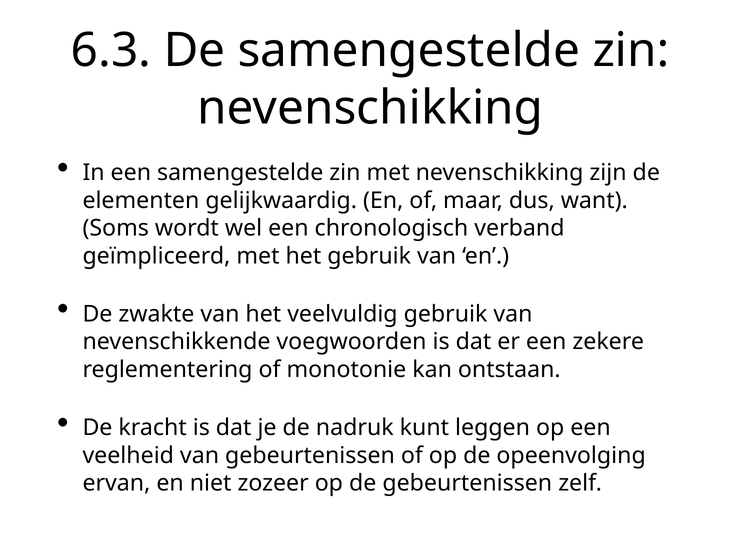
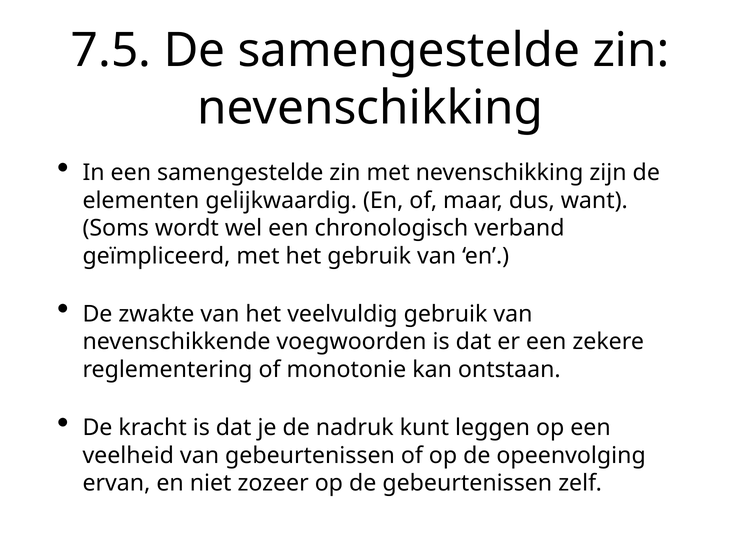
6.3: 6.3 -> 7.5 (111, 51)
